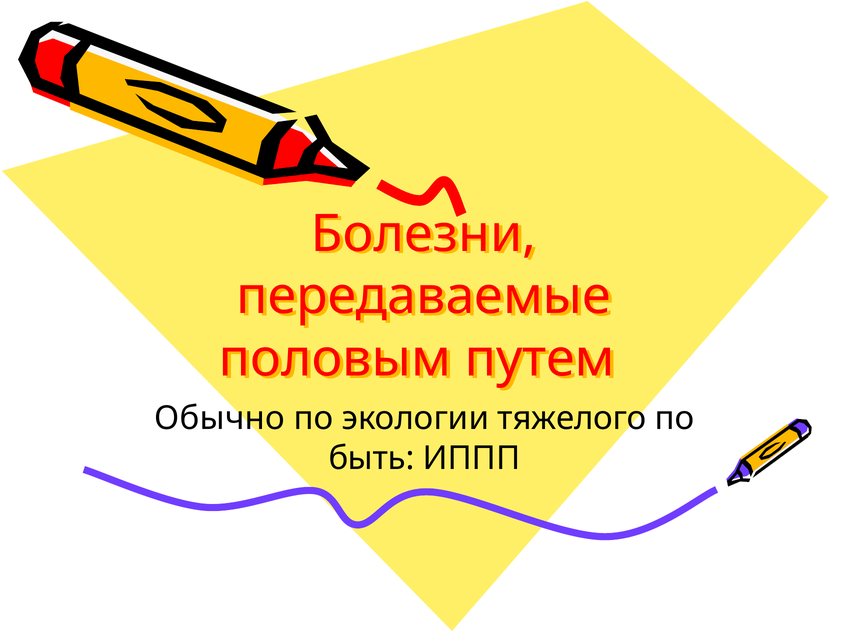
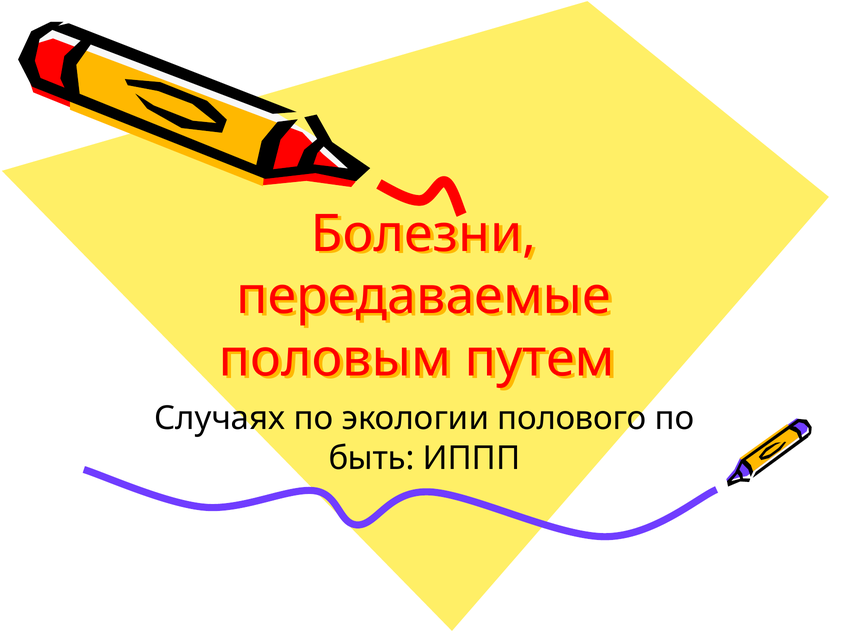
Обычно: Обычно -> Случаях (220, 419)
тяжелого: тяжелого -> полового (572, 419)
